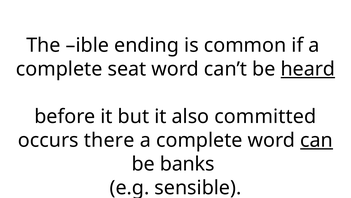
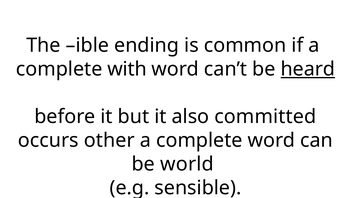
seat: seat -> with (127, 69)
there: there -> other (109, 140)
can underline: present -> none (317, 140)
banks: banks -> world (187, 164)
